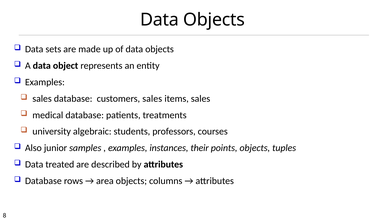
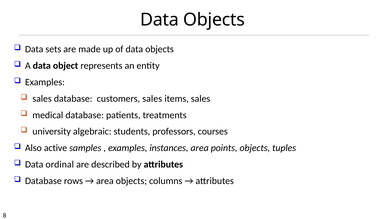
junior: junior -> active (56, 148)
instances their: their -> area (200, 148)
treated: treated -> ordinal (60, 164)
